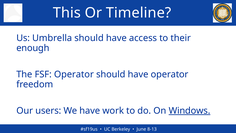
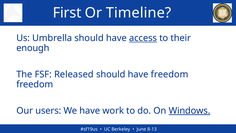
This: This -> First (67, 13)
access underline: none -> present (143, 38)
FSF Operator: Operator -> Released (74, 74)
have operator: operator -> freedom (170, 74)
